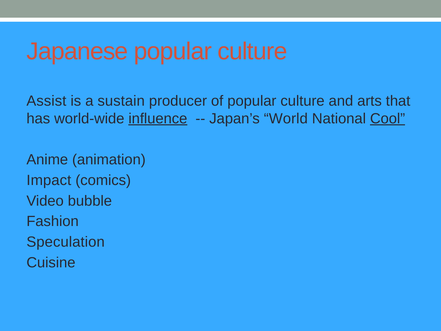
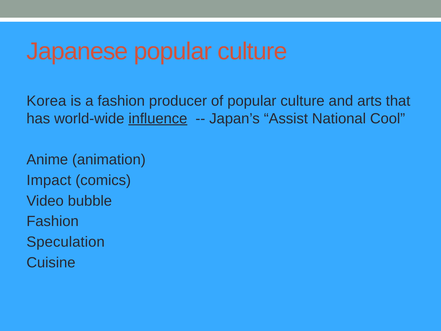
Assist: Assist -> Korea (46, 101)
a sustain: sustain -> fashion (121, 101)
World: World -> Assist (286, 118)
Cool underline: present -> none (388, 118)
